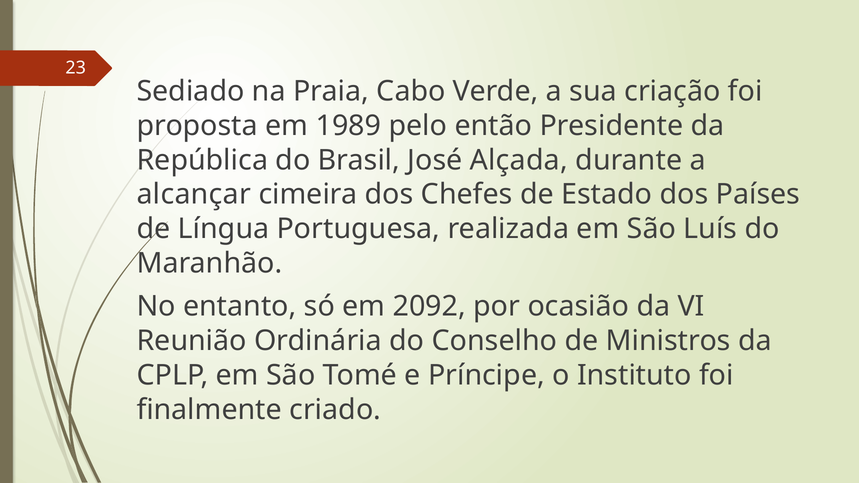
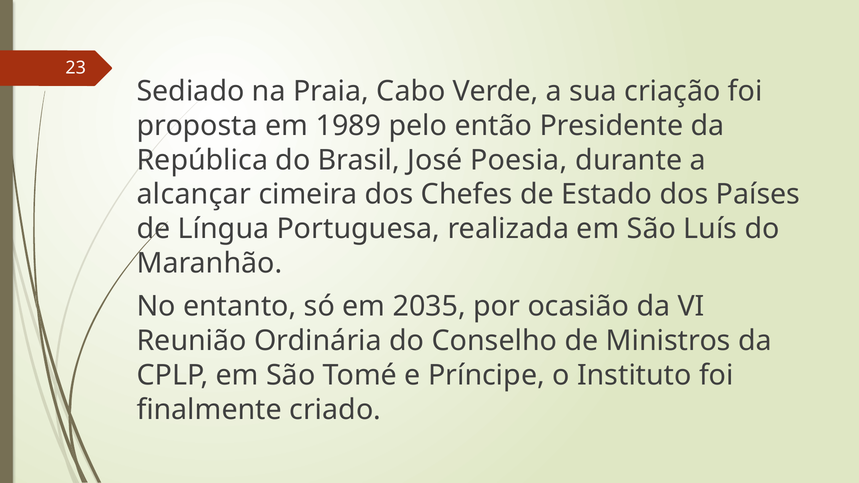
Alçada: Alçada -> Poesia (519, 160)
2092: 2092 -> 2035 (429, 307)
